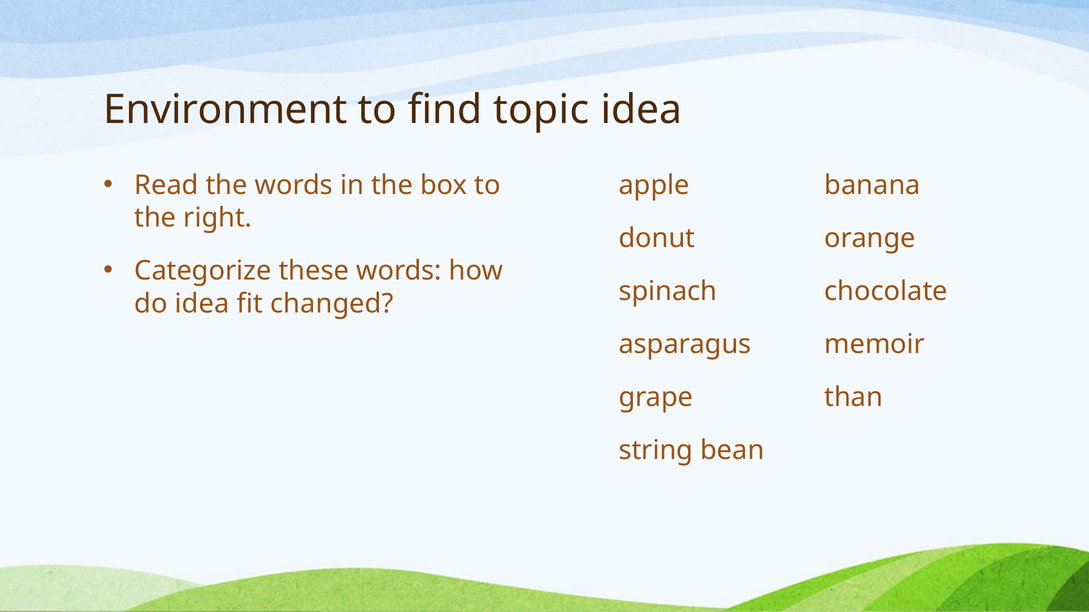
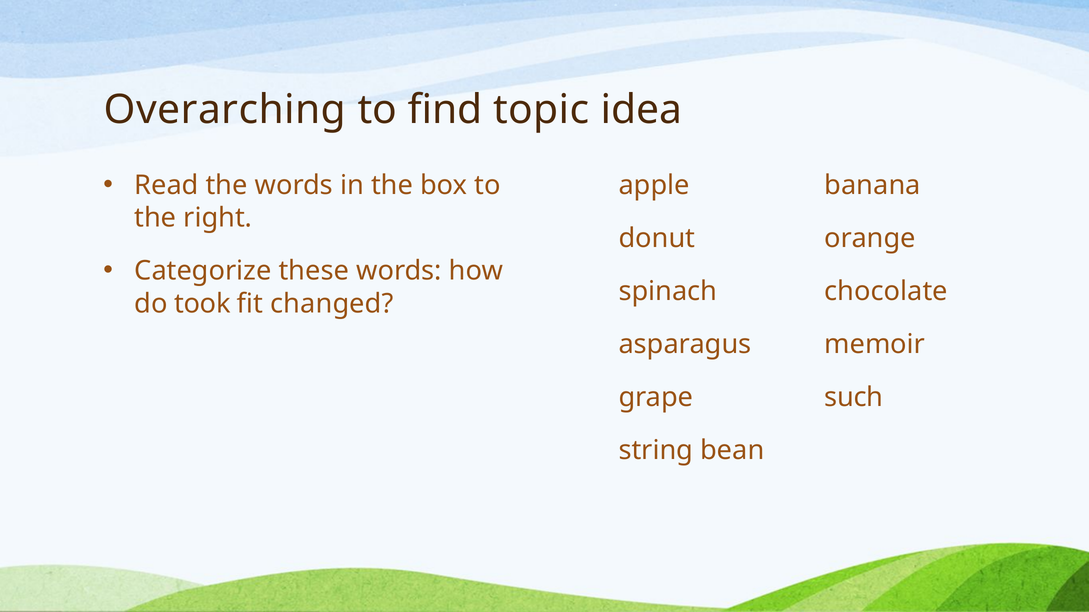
Environment: Environment -> Overarching (225, 110)
do idea: idea -> took (202, 304)
than: than -> such (854, 398)
